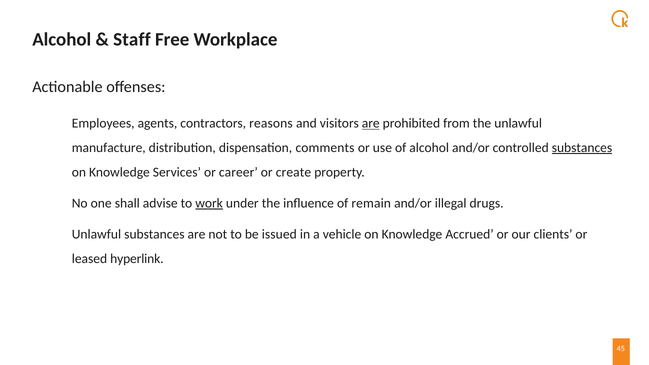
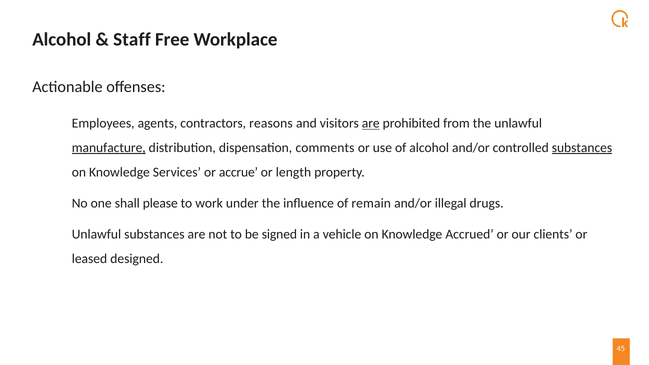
manufacture underline: none -> present (109, 148)
career: career -> accrue (238, 172)
create: create -> length (293, 172)
advise: advise -> please (160, 203)
work underline: present -> none (209, 203)
issued: issued -> signed (279, 234)
hyperlink: hyperlink -> designed (137, 259)
